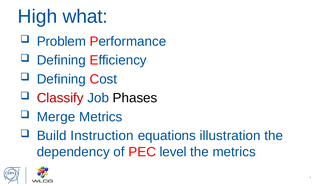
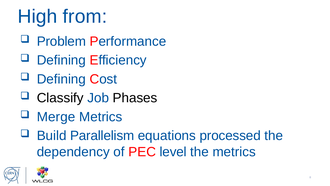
what: what -> from (85, 17)
Classify colour: red -> black (60, 98)
Instruction: Instruction -> Parallelism (102, 135)
illustration: illustration -> processed (230, 135)
